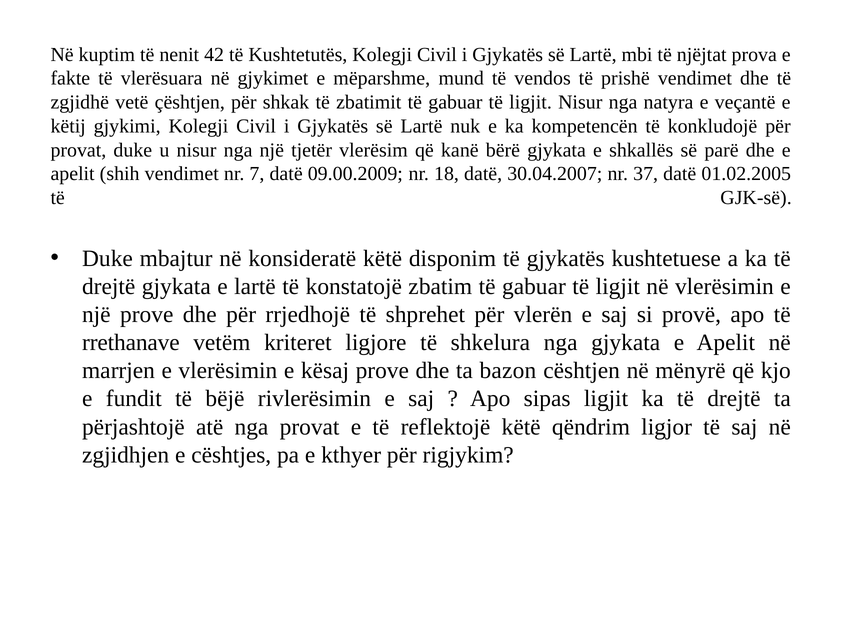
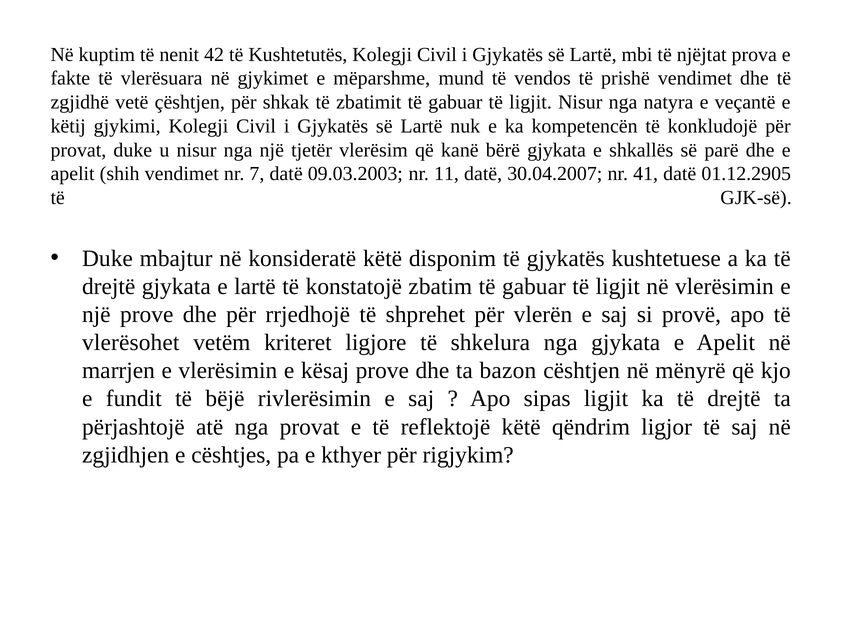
09.00.2009: 09.00.2009 -> 09.03.2003 (355, 174)
18: 18 -> 11 (447, 174)
37: 37 -> 41 (646, 174)
01.02.2005: 01.02.2005 -> 01.12.2905 (746, 174)
rrethanave: rrethanave -> vlerësohet (131, 343)
